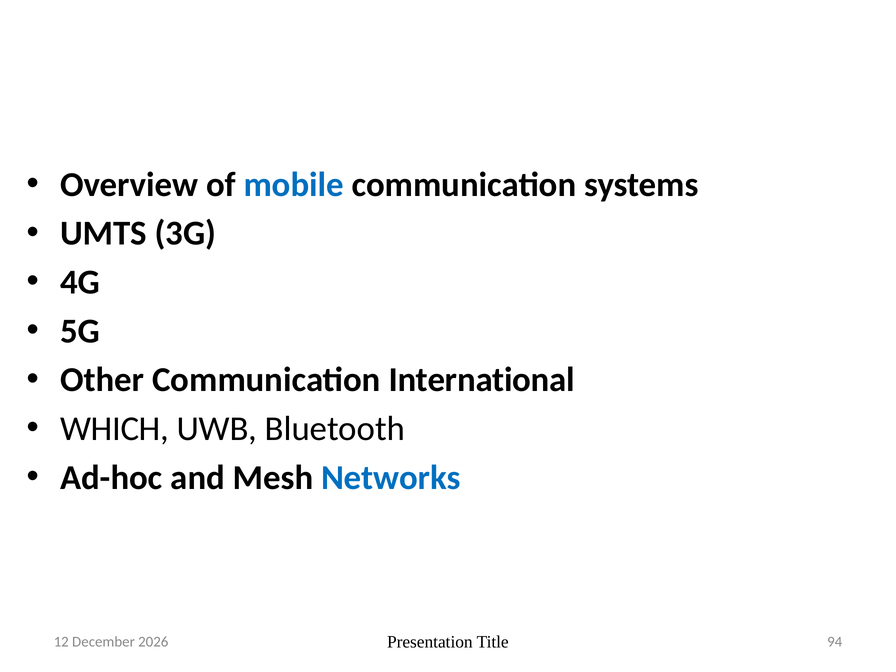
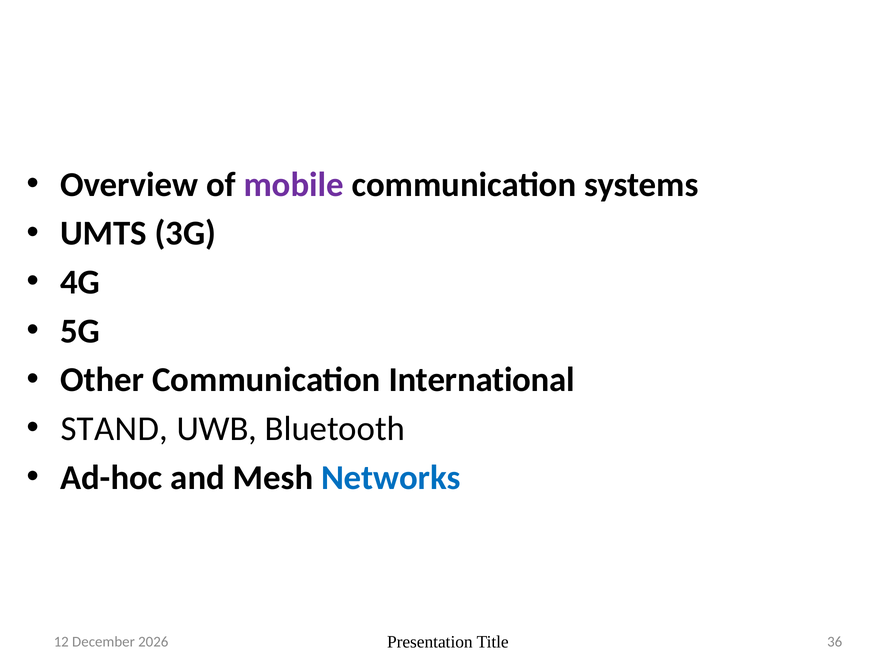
mobile colour: blue -> purple (294, 185)
WHICH: WHICH -> STAND (114, 429)
94: 94 -> 36 (835, 642)
